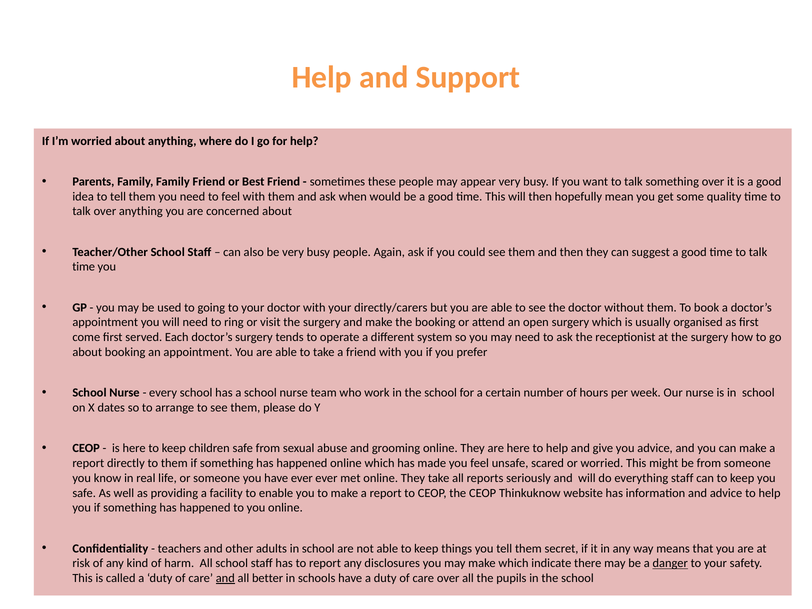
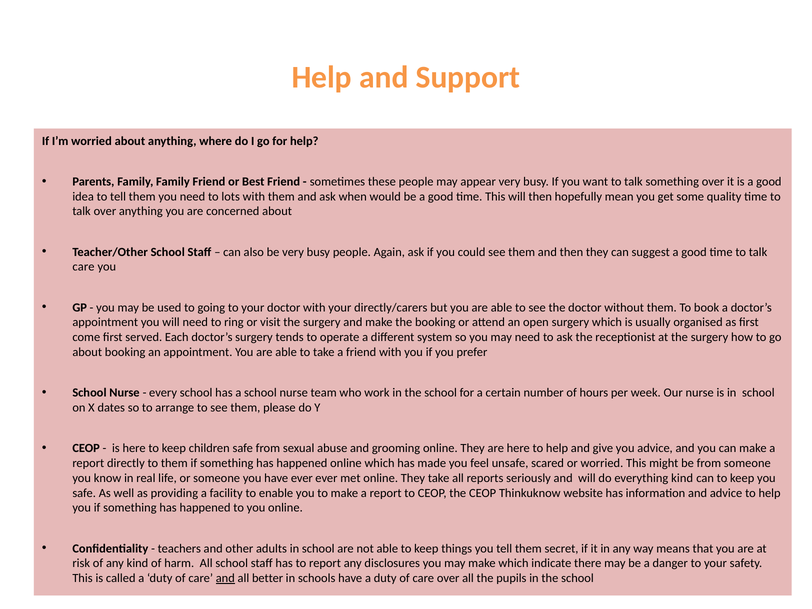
to feel: feel -> lots (231, 196)
time: time -> care (84, 267)
everything staff: staff -> kind (682, 478)
danger underline: present -> none (670, 563)
